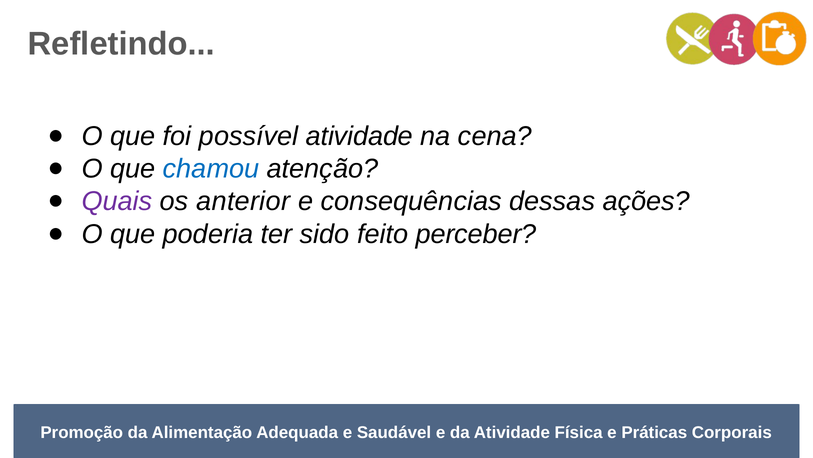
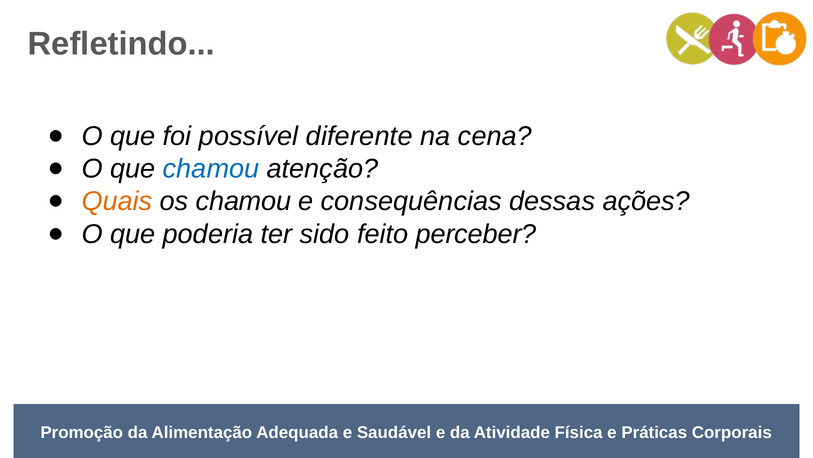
possível atividade: atividade -> diferente (359, 136)
Quais colour: purple -> orange (117, 201)
os anterior: anterior -> chamou (244, 201)
